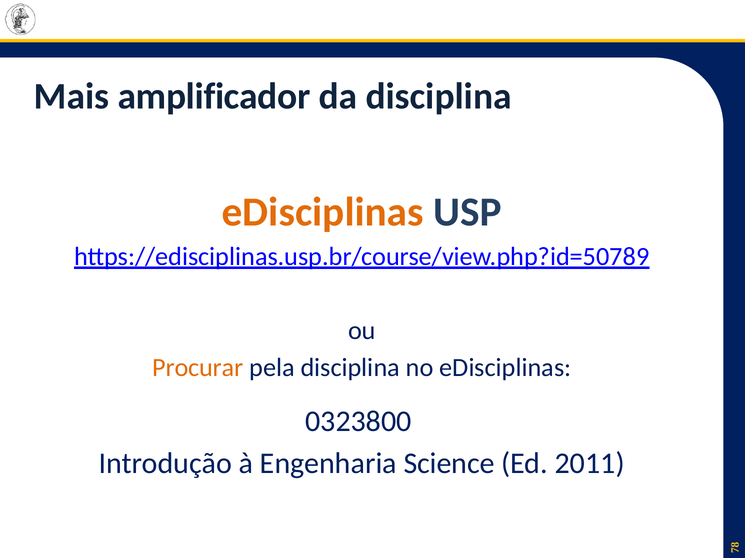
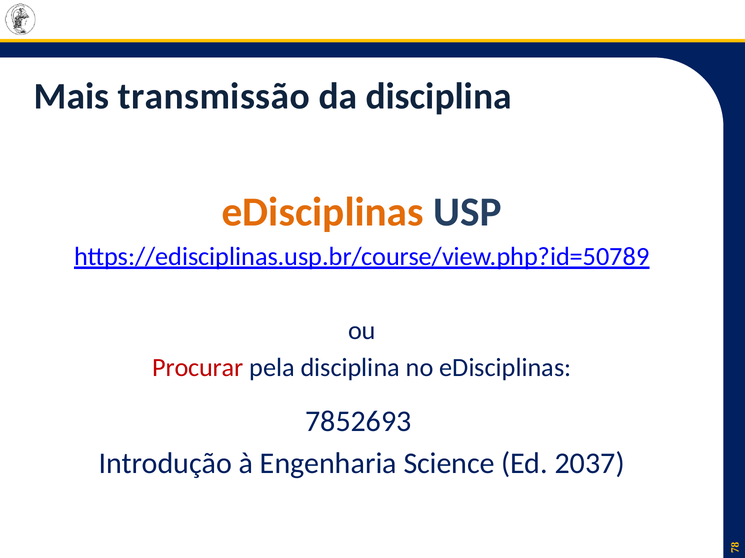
amplificador: amplificador -> transmissão (214, 97)
Procurar colour: orange -> red (198, 368)
0323800: 0323800 -> 7852693 (358, 422)
2011: 2011 -> 2037 (590, 464)
